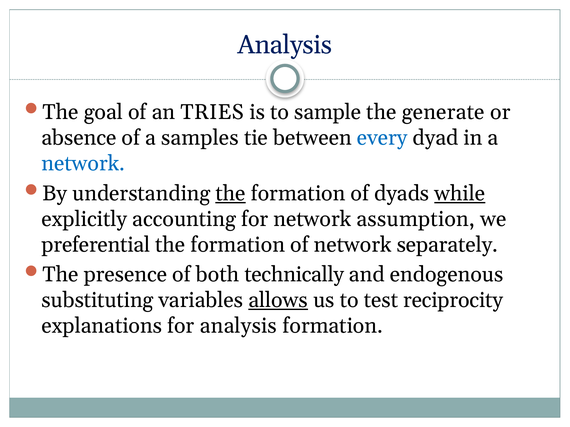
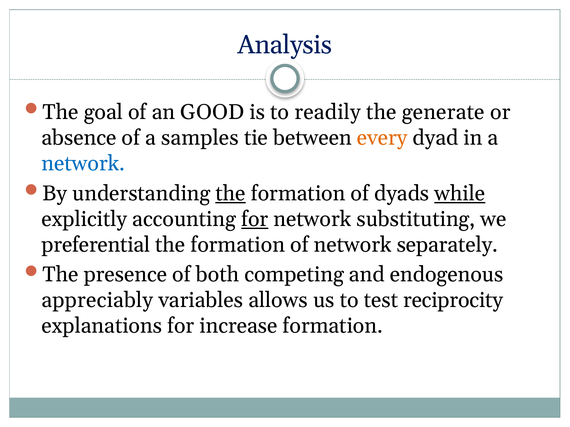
TRIES: TRIES -> GOOD (212, 112)
sample: sample -> readily (328, 112)
every colour: blue -> orange (382, 138)
for underline: none -> present (255, 219)
assumption: assumption -> substituting (416, 219)
technically: technically -> competing (294, 275)
substituting: substituting -> appreciably (97, 301)
allows underline: present -> none (278, 301)
for analysis: analysis -> increase (238, 326)
